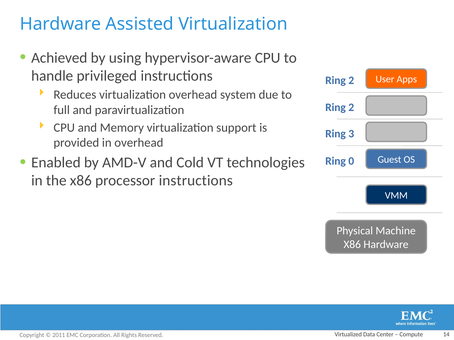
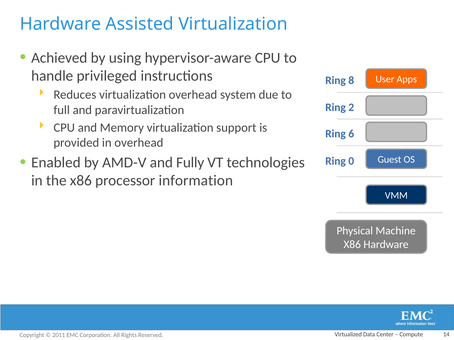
2: 2 -> 8 (351, 81)
3: 3 -> 6 (351, 134)
Cold: Cold -> Fully (190, 163)
processor instructions: instructions -> information (196, 181)
